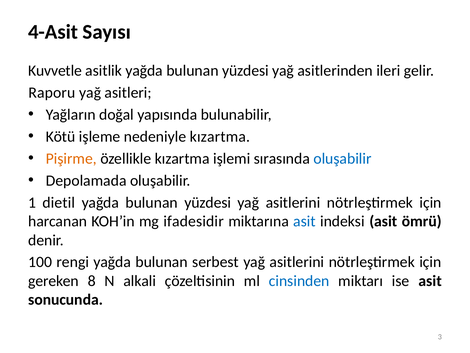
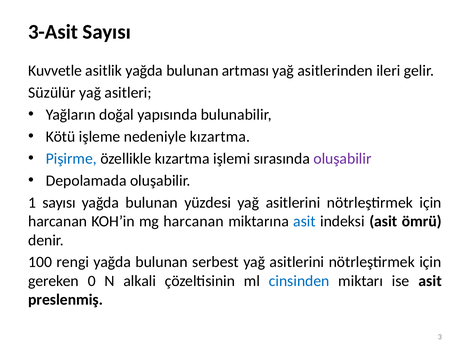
4-Asit: 4-Asit -> 3-Asit (53, 32)
asitlik yağda bulunan yüzdesi: yüzdesi -> artması (245, 71)
Raporu: Raporu -> Süzülür (52, 93)
Pişirme colour: orange -> blue (71, 158)
oluşabilir colour: blue -> purple (343, 158)
1 dietil: dietil -> sayısı (59, 202)
mg ifadesidir: ifadesidir -> harcanan (194, 221)
8: 8 -> 0 (92, 281)
sonucunda: sonucunda -> preslenmiş (66, 299)
